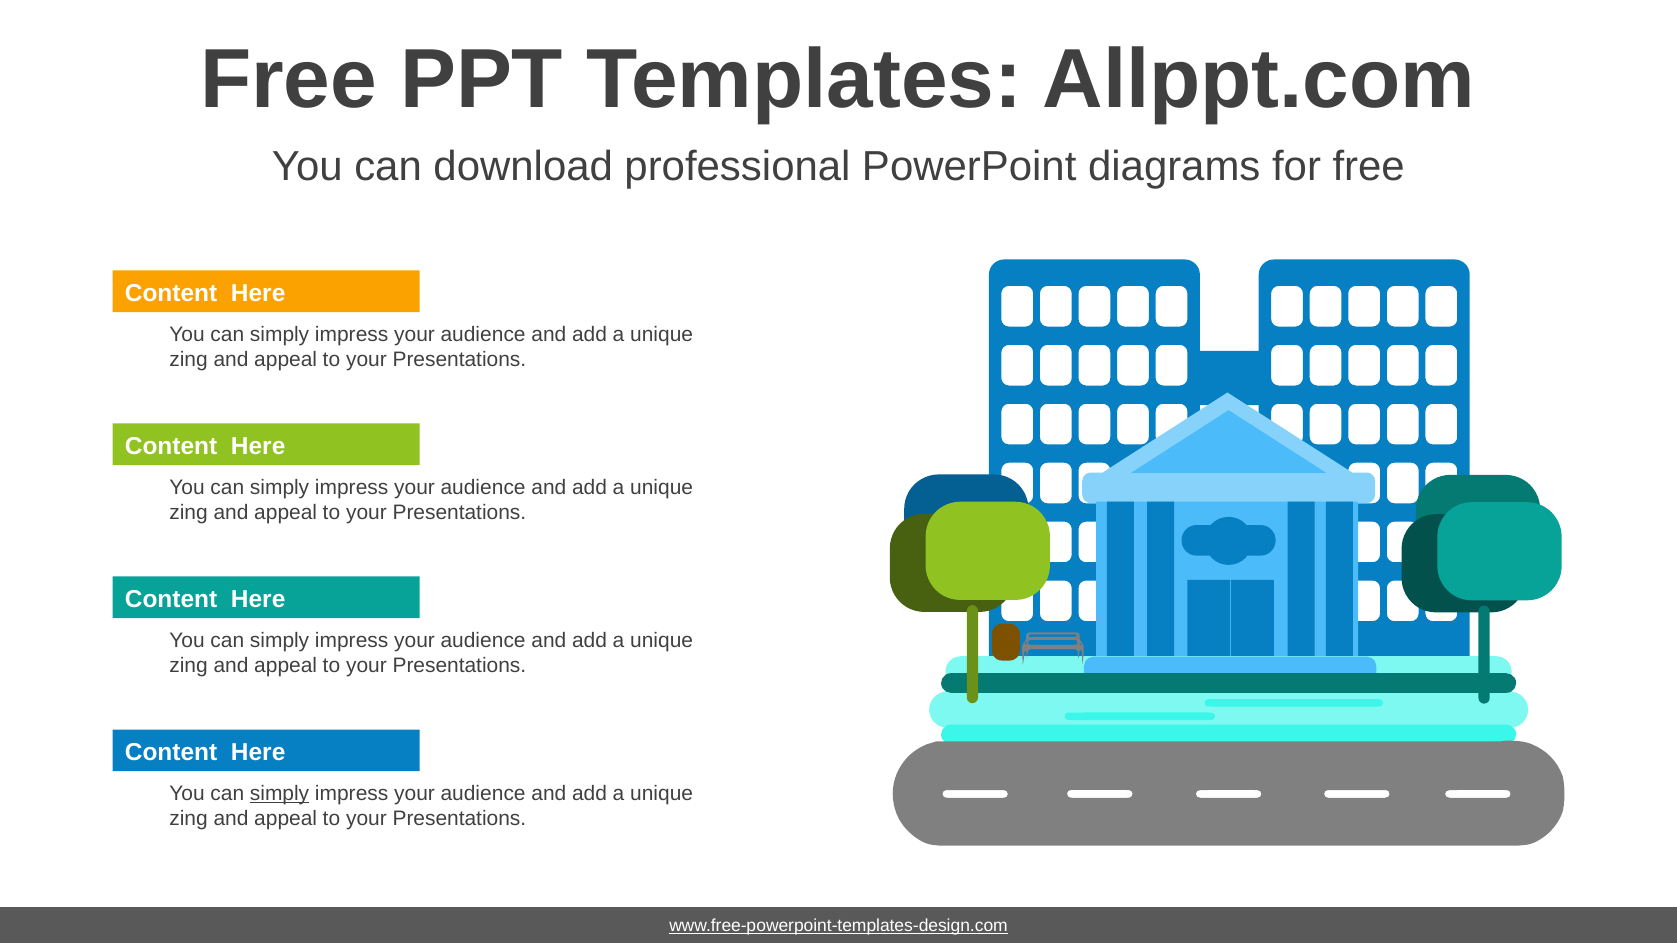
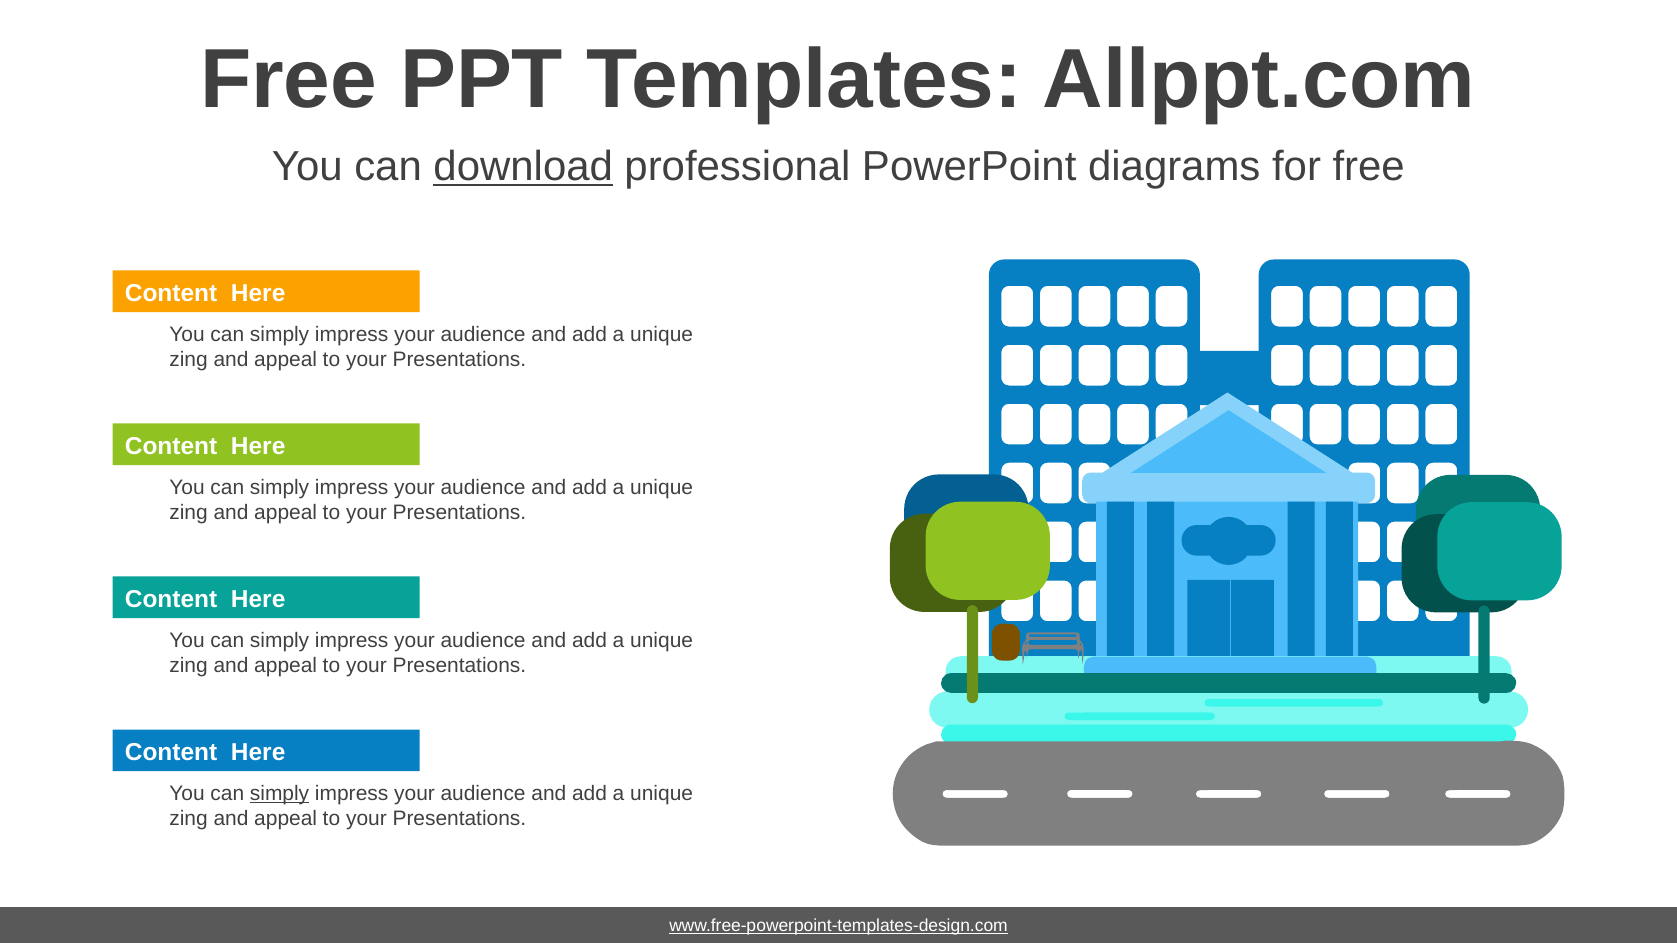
download underline: none -> present (523, 167)
